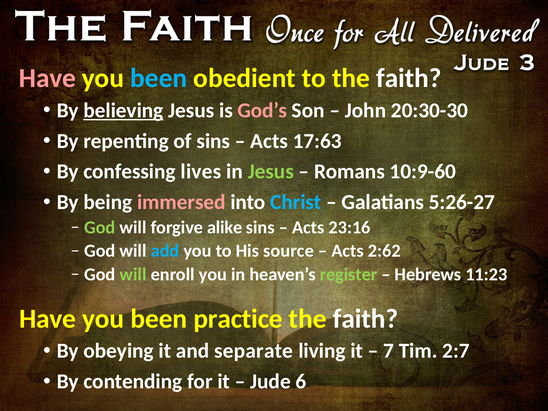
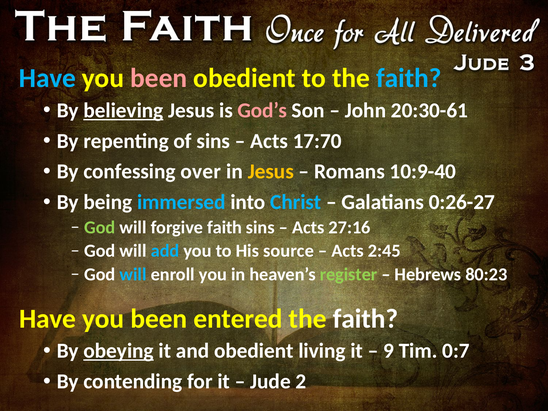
Have colour: pink -> light blue (47, 78)
been colour: light blue -> pink (159, 78)
faith colour: white -> light blue (409, 78)
20:30-30: 20:30-30 -> 20:30-61 (430, 110)
17:63: 17:63 -> 17:70 (317, 141)
lives: lives -> over (201, 172)
Jesus colour: light green -> yellow (271, 172)
10:9-60: 10:9-60 -> 10:9-40 (423, 172)
immersed colour: pink -> light blue (181, 202)
5:26-27: 5:26-27 -> 0:26-27 (462, 202)
forgive alike: alike -> faith (225, 227)
23:16: 23:16 -> 27:16 (350, 227)
2:62: 2:62 -> 2:45 (384, 251)
will colour: light green -> light blue (133, 274)
11:23: 11:23 -> 80:23 (486, 274)
practice: practice -> entered (238, 319)
obeying underline: none -> present (119, 351)
and separate: separate -> obedient (254, 351)
7: 7 -> 9 (389, 351)
2:7: 2:7 -> 0:7 (456, 351)
6: 6 -> 2 (301, 382)
